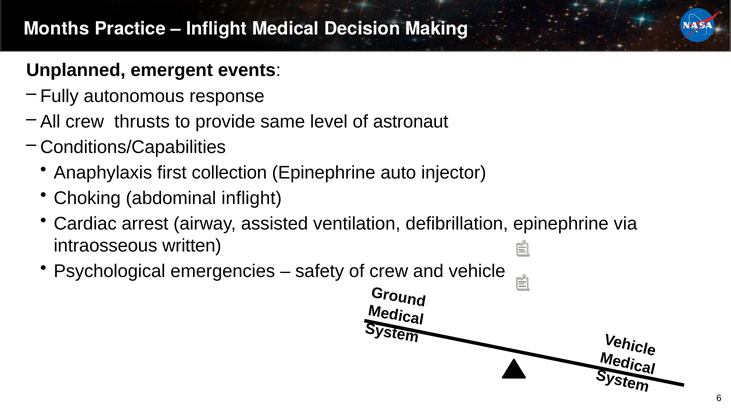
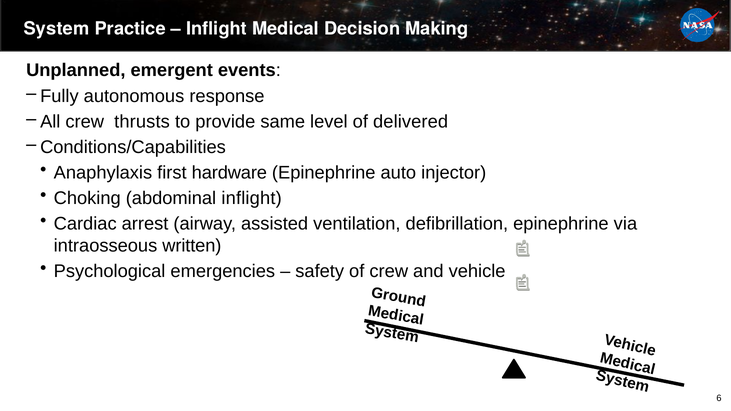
Months: Months -> System (56, 29)
astronaut: astronaut -> delivered (411, 122)
collection: collection -> hardware (229, 173)
